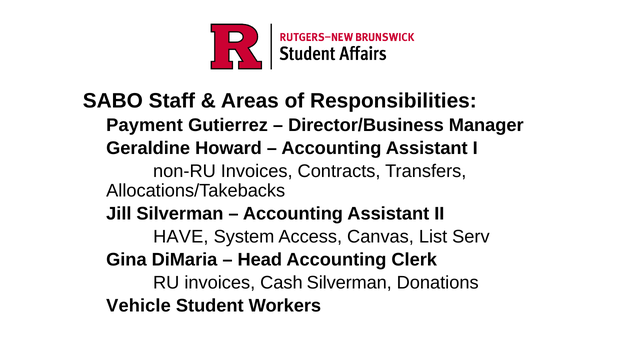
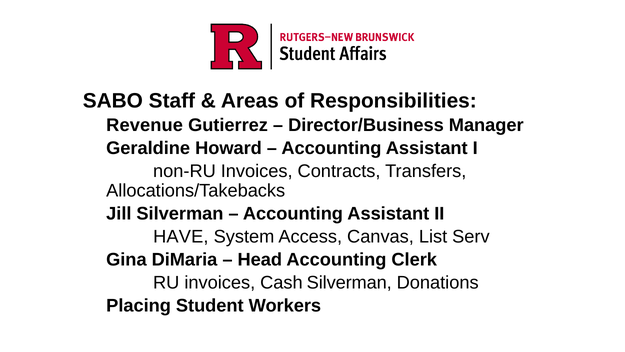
Payment: Payment -> Revenue (145, 125)
Vehicle: Vehicle -> Placing (139, 305)
